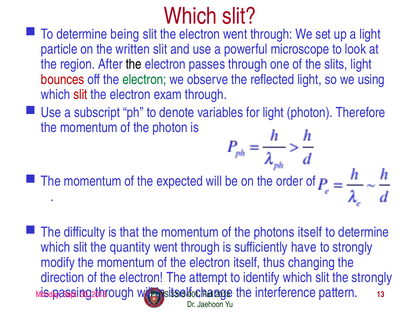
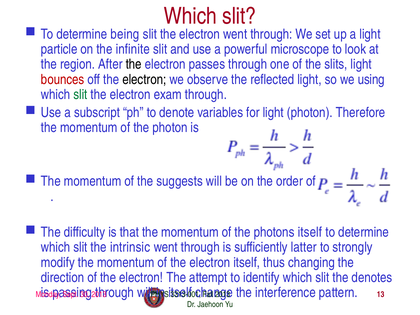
written: written -> infinite (133, 49)
electron colour: green -> black (144, 79)
slit colour: red -> green (80, 95)
expected: expected -> suggests (180, 181)
quantity: quantity -> intrinsic (130, 247)
have: have -> latter (304, 247)
the strongly: strongly -> denotes (372, 278)
